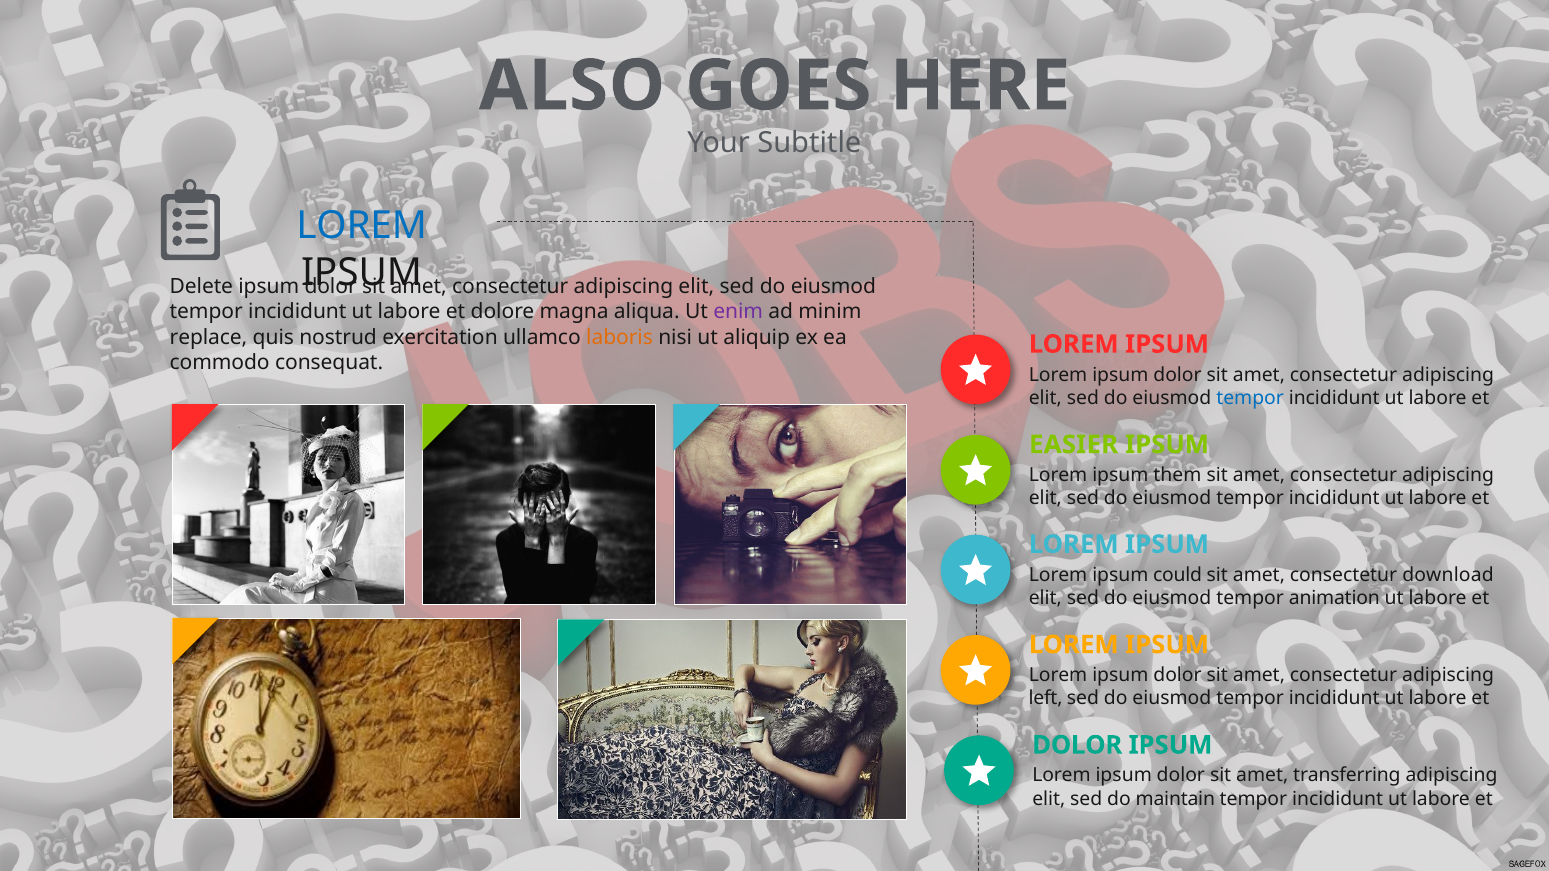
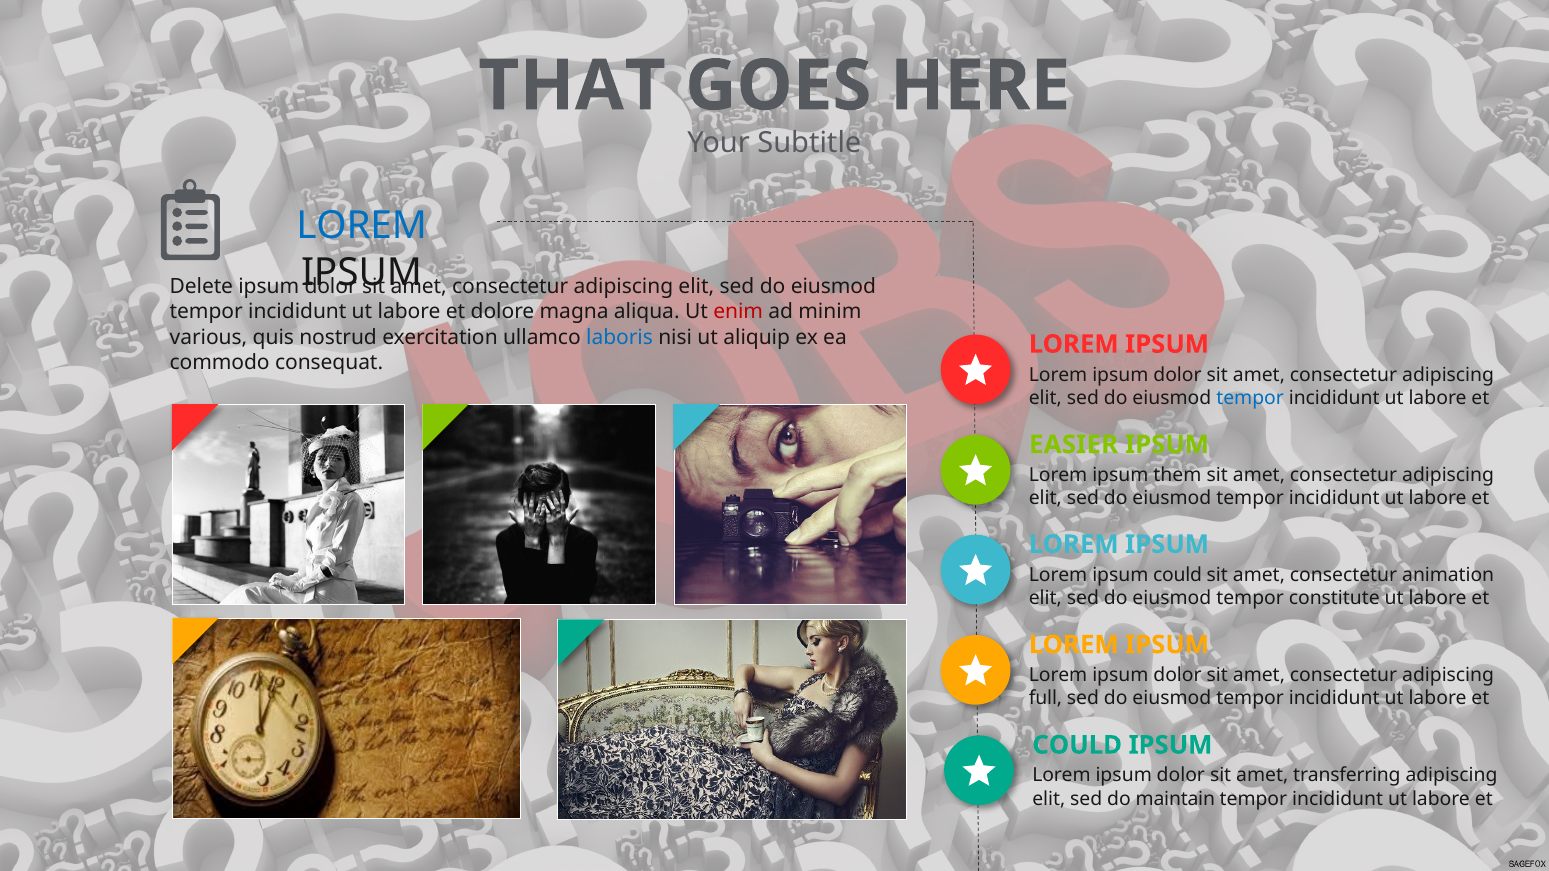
ALSO: ALSO -> THAT (572, 86)
enim colour: purple -> red (738, 312)
replace: replace -> various (209, 337)
laboris colour: orange -> blue (620, 337)
download: download -> animation (1448, 575)
animation: animation -> constitute (1334, 598)
left: left -> full (1045, 699)
DOLOR: DOLOR -> COULD (1077, 745)
